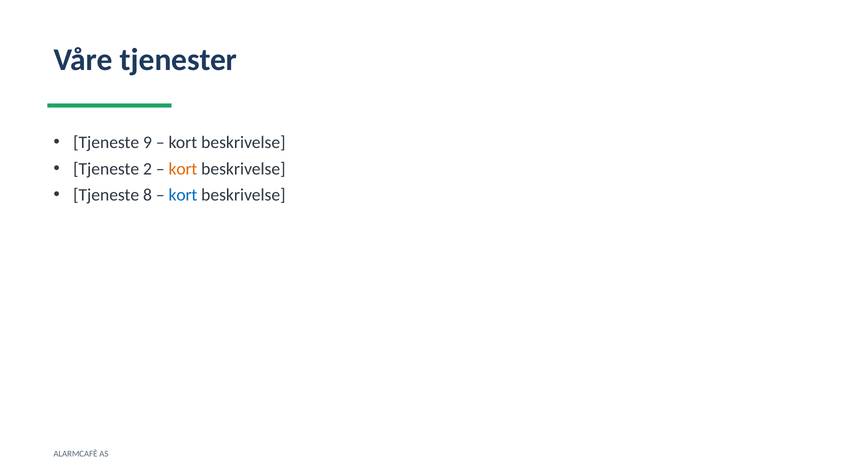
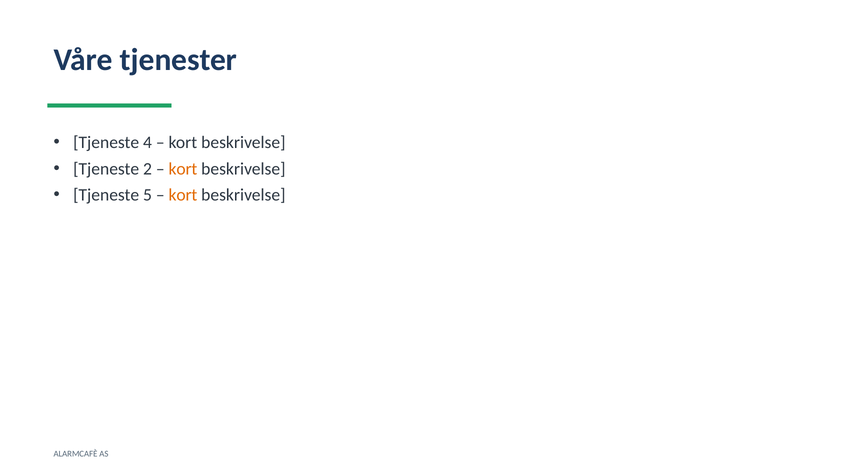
9: 9 -> 4 (147, 142)
8: 8 -> 5 (147, 195)
kort colour: blue -> orange (183, 195)
